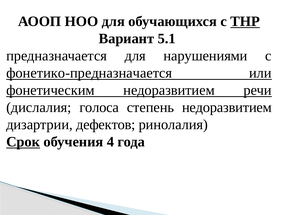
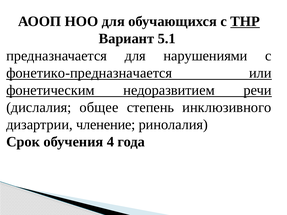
голоса: голоса -> общее (99, 108)
степень недоразвитием: недоразвитием -> инклюзивного (227, 108)
дефектов: дефектов -> членение (106, 125)
Срок underline: present -> none (23, 142)
